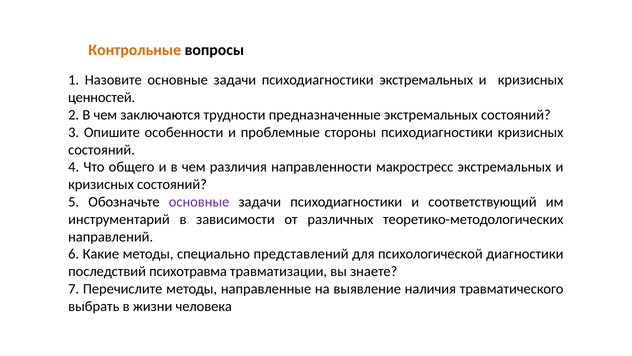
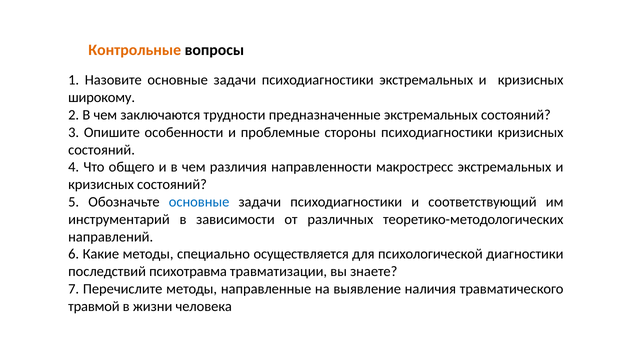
ценностей: ценностей -> широкому (102, 97)
основные colour: purple -> blue (199, 202)
представлений: представлений -> осуществляется (301, 254)
выбрать: выбрать -> травмой (94, 306)
